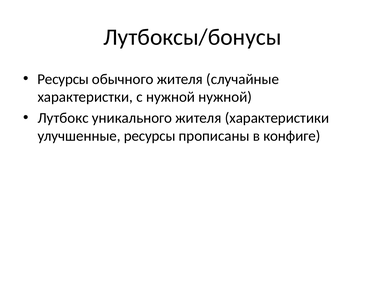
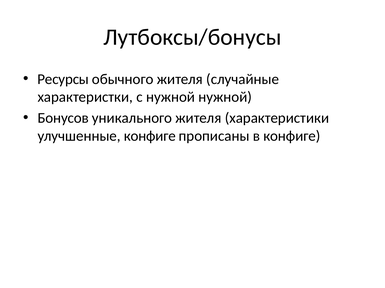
Лутбокс: Лутбокс -> Бонусов (63, 118)
улучшенные ресурсы: ресурсы -> конфиге (150, 136)
